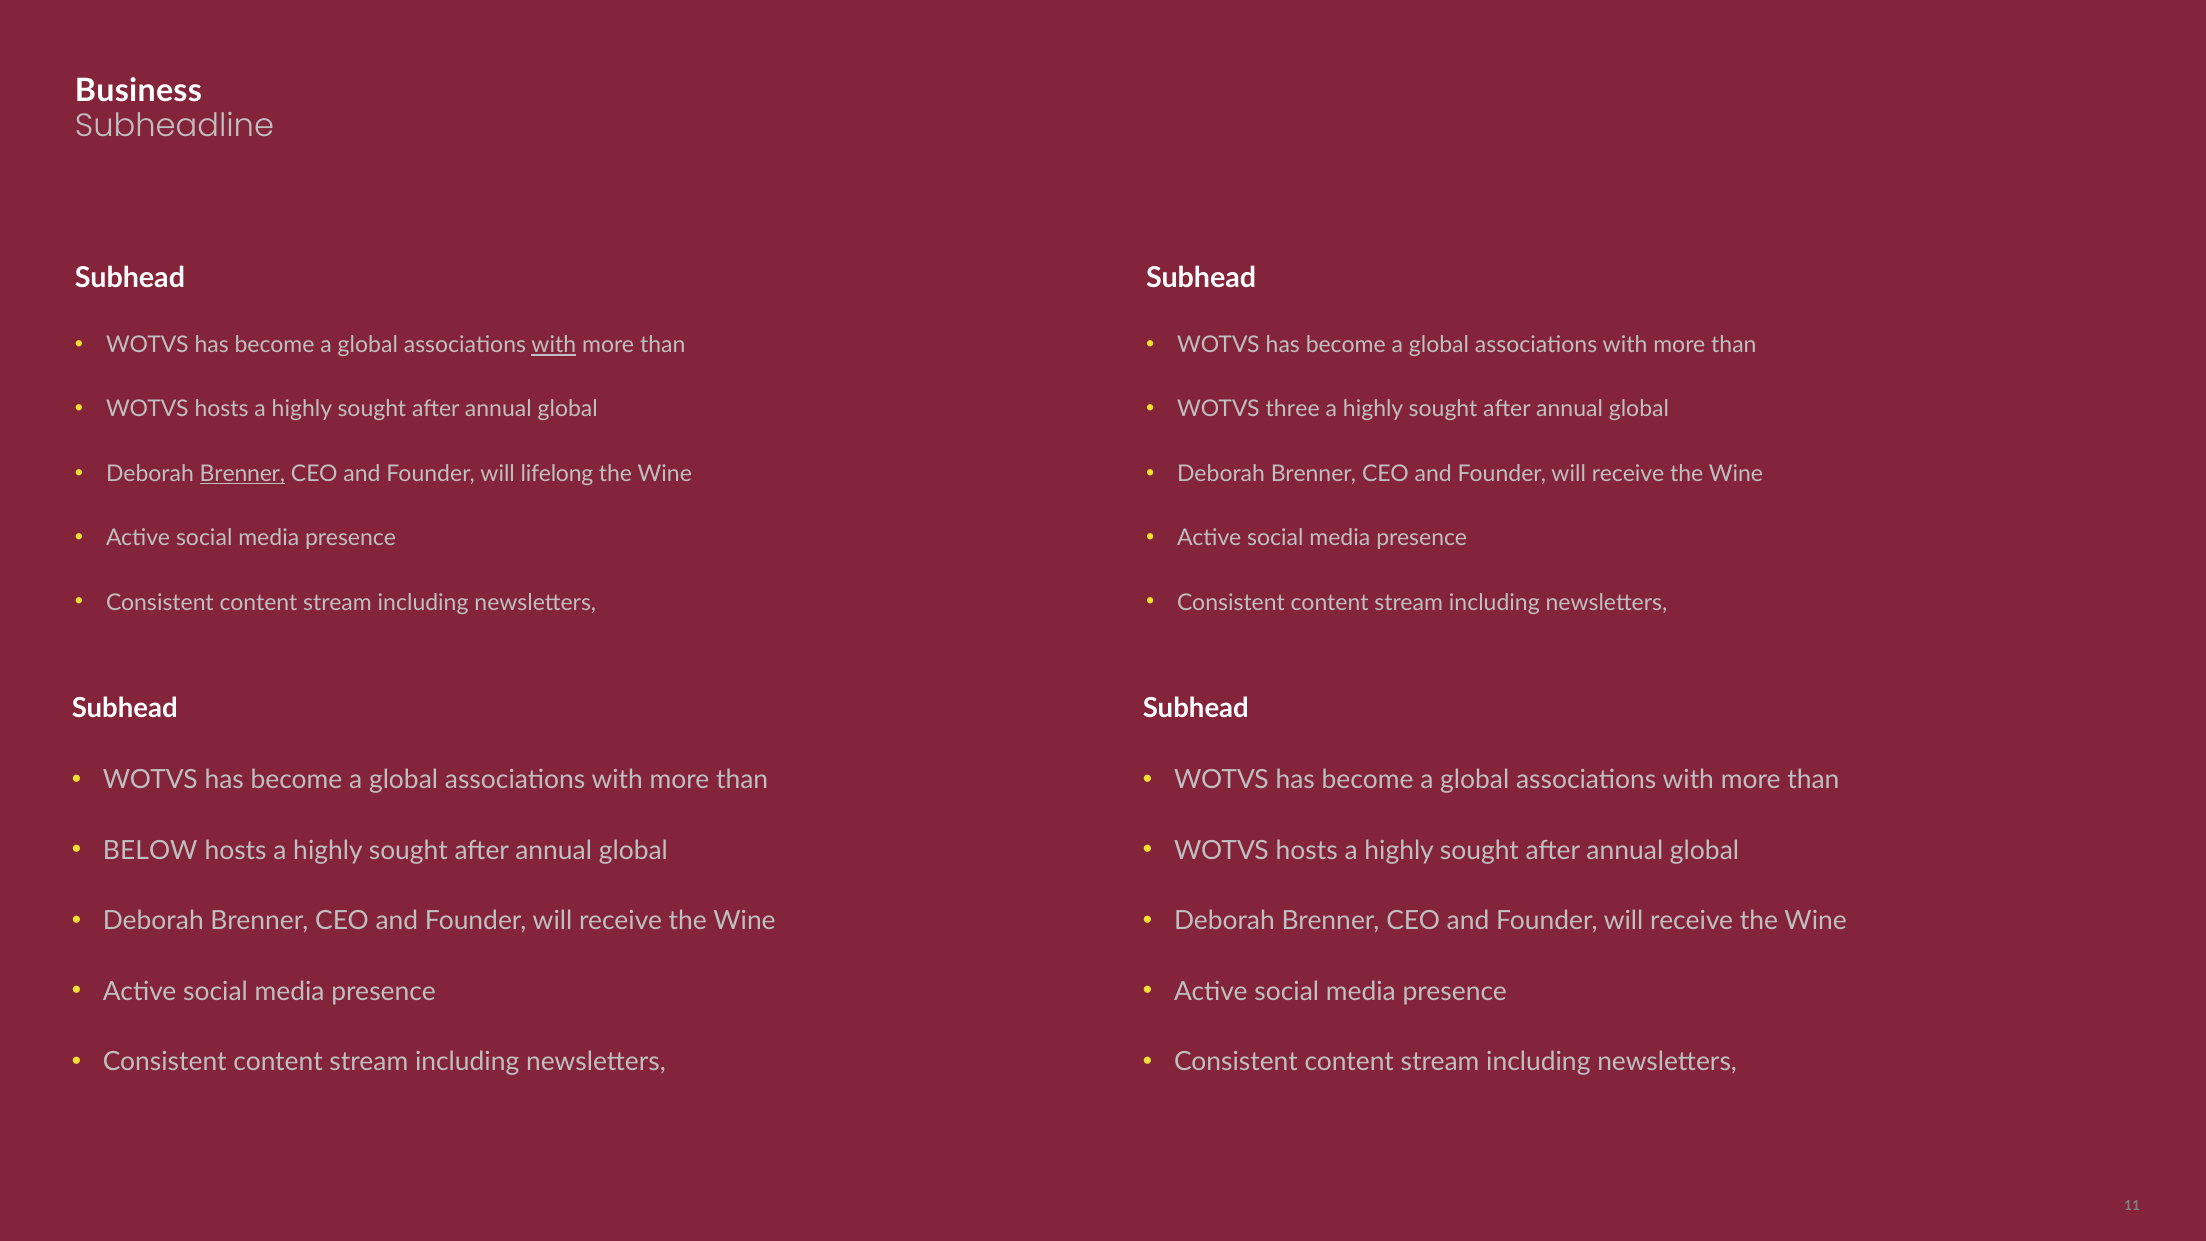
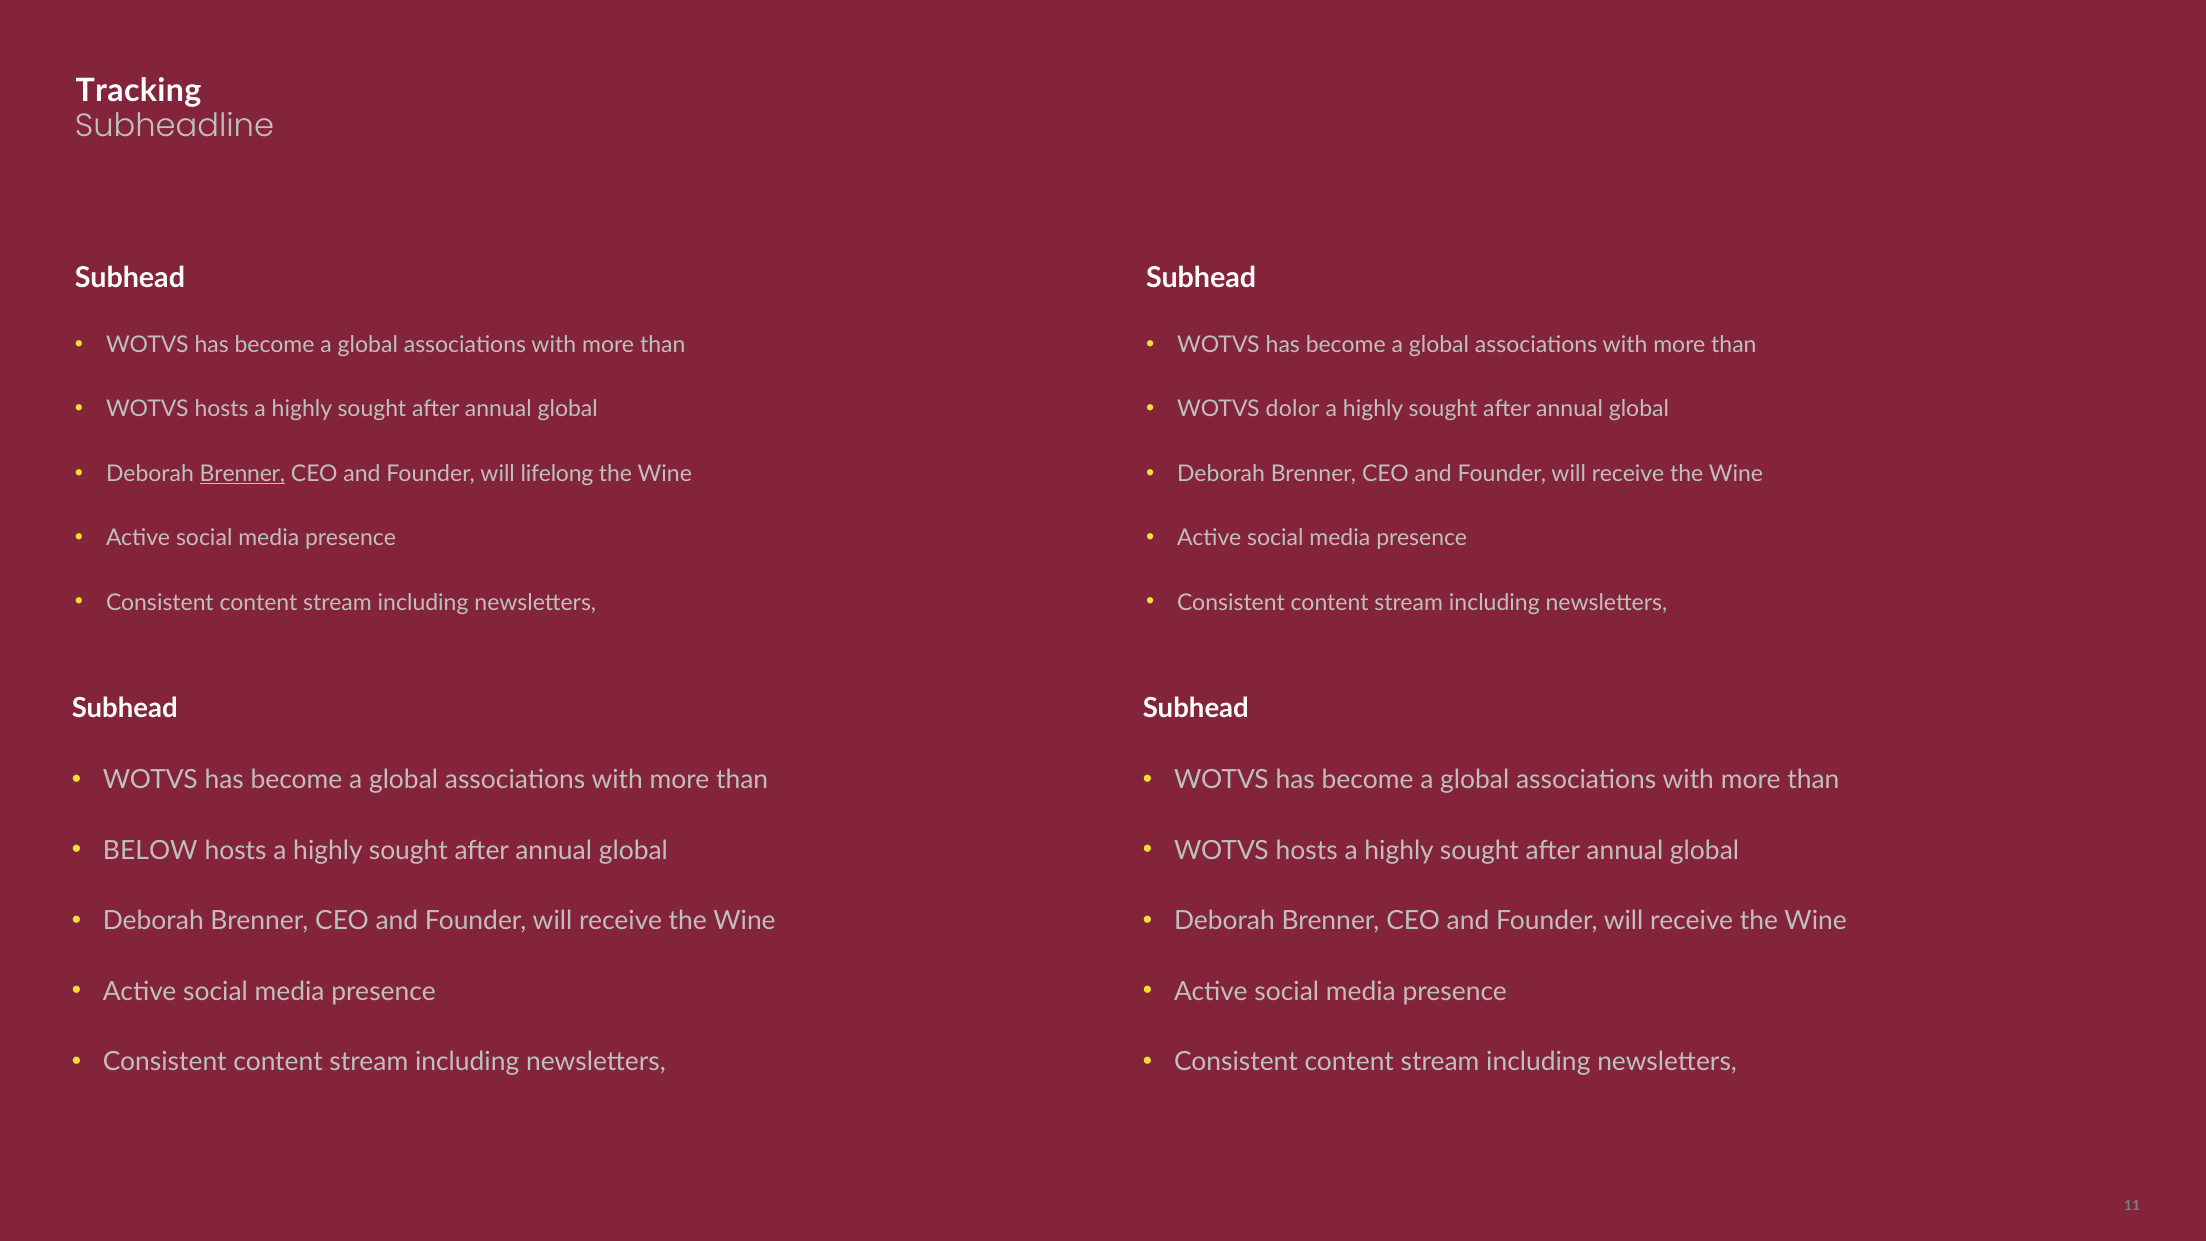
Business: Business -> Tracking (138, 91)
with underline: present -> none (554, 345)
three: three -> dolor (1293, 409)
